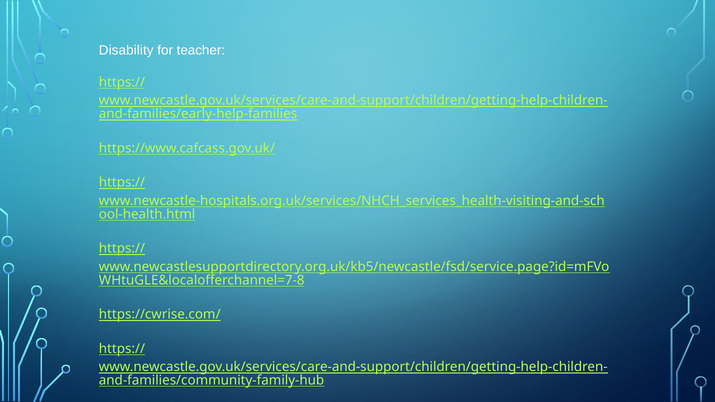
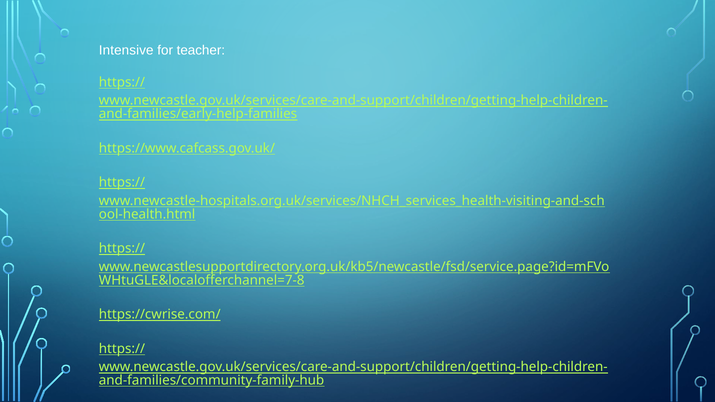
Disability: Disability -> Intensive (126, 50)
